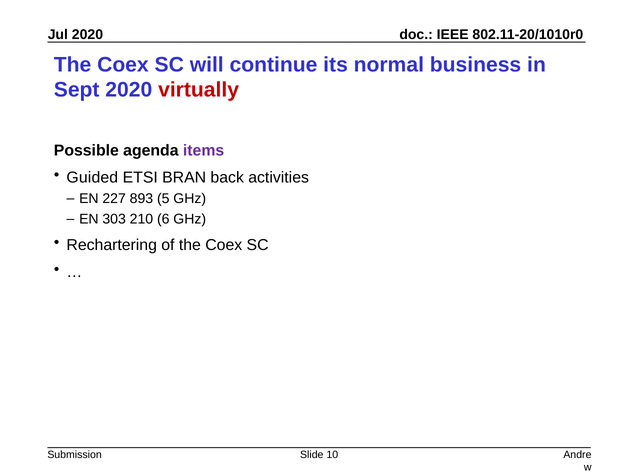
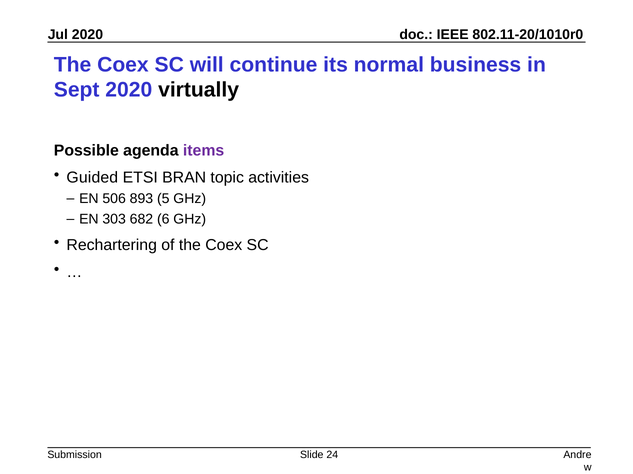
virtually colour: red -> black (199, 90)
back: back -> topic (227, 178)
227: 227 -> 506 (114, 199)
210: 210 -> 682 (141, 220)
10: 10 -> 24 (332, 455)
